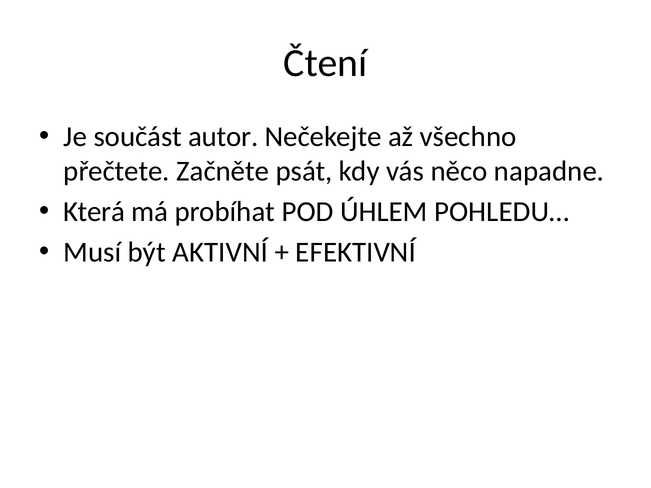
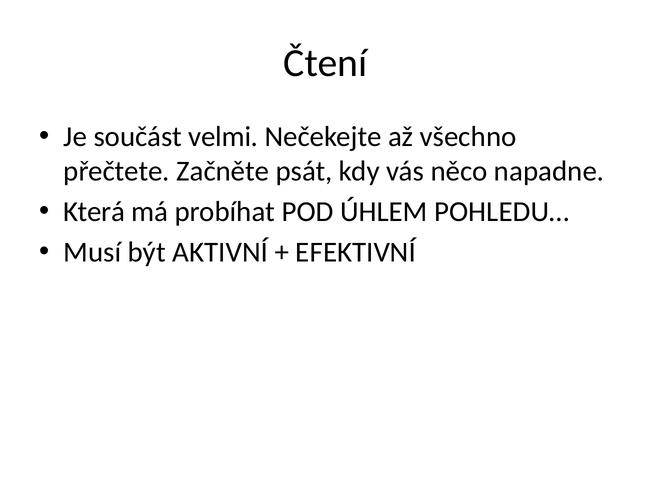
autor: autor -> velmi (223, 137)
